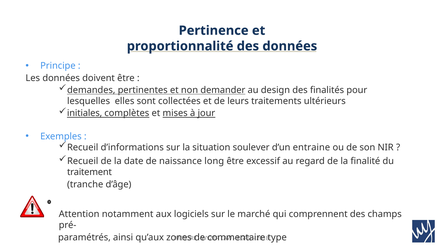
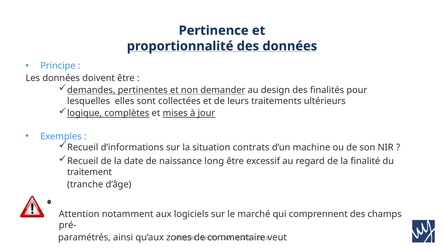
initiales: initiales -> logique (85, 113)
soulever: soulever -> contrats (251, 147)
entraine: entraine -> machine (311, 147)
type: type -> veut (277, 237)
